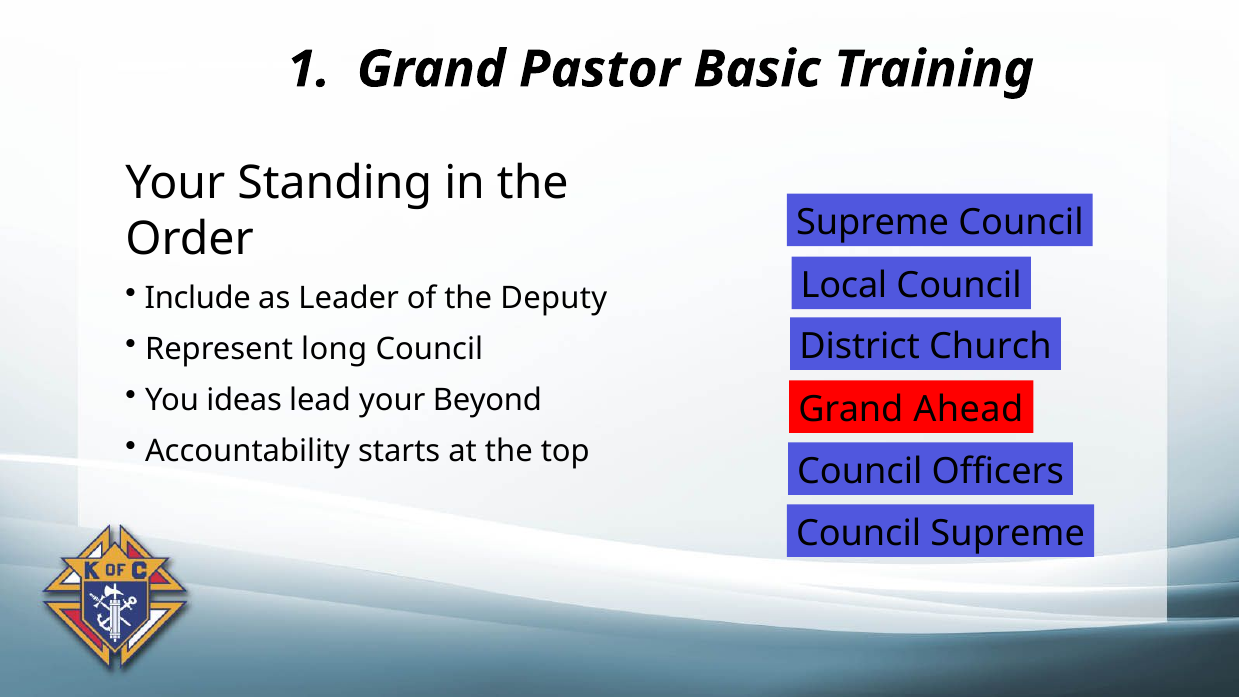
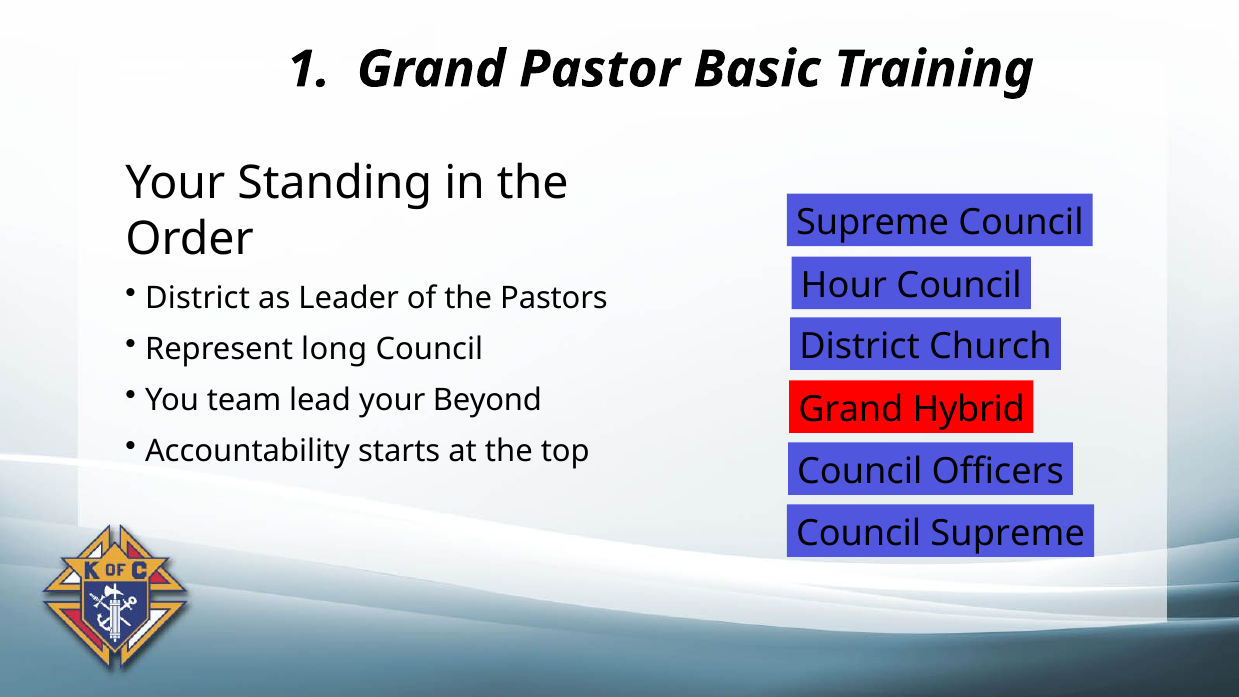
Local: Local -> Hour (844, 285)
Include: Include -> District (198, 298)
Deputy: Deputy -> Pastors (554, 298)
ideas: ideas -> team (244, 400)
Ahead: Ahead -> Hybrid (969, 409)
